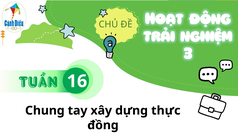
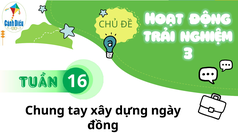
thực: thực -> ngày (166, 111)
